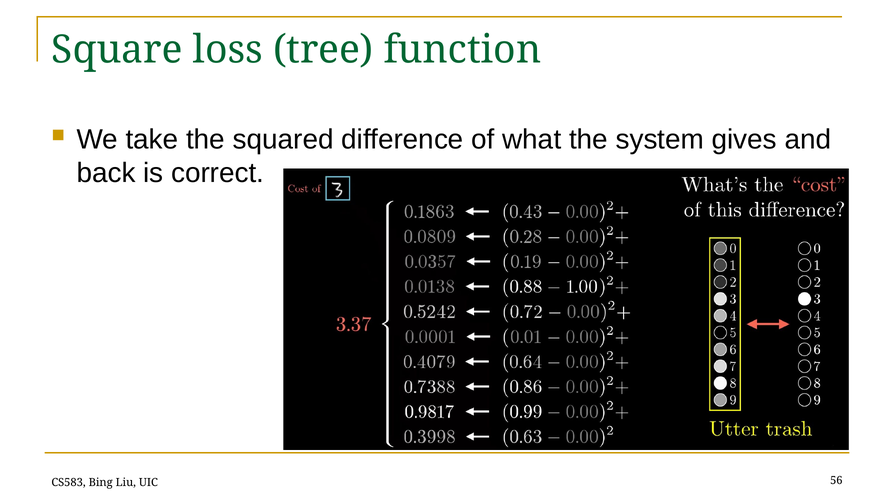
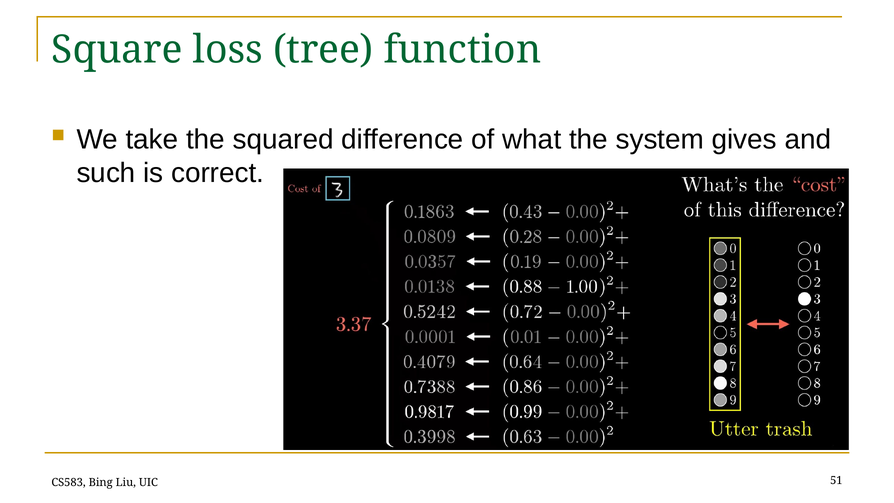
back: back -> such (106, 173)
56: 56 -> 51 (836, 480)
